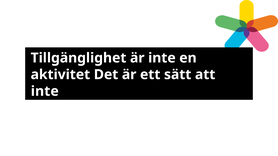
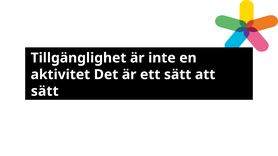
inte: inte -> sätt (45, 91)
